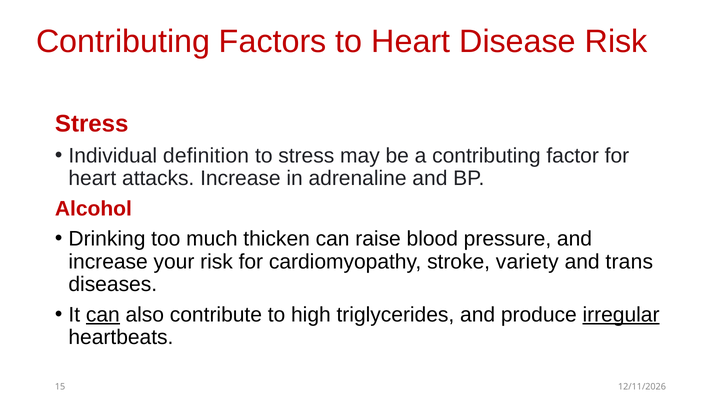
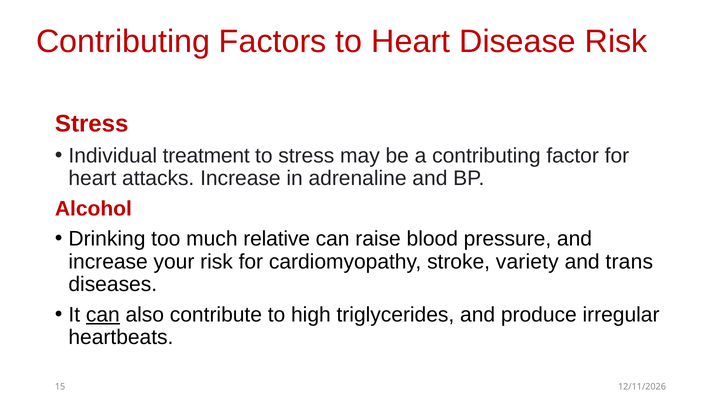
definition: definition -> treatment (206, 155)
thicken: thicken -> relative (277, 239)
irregular underline: present -> none (621, 314)
